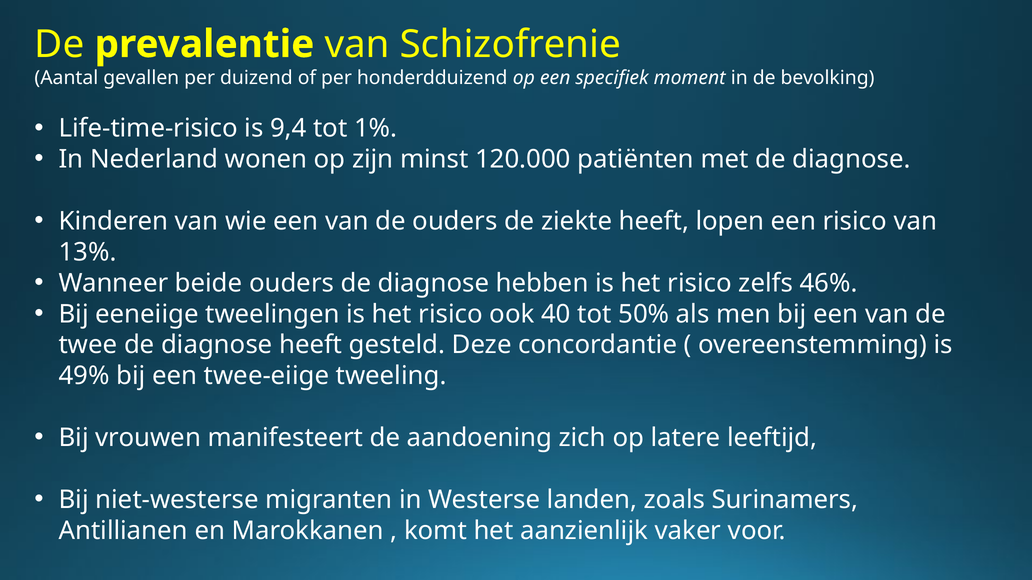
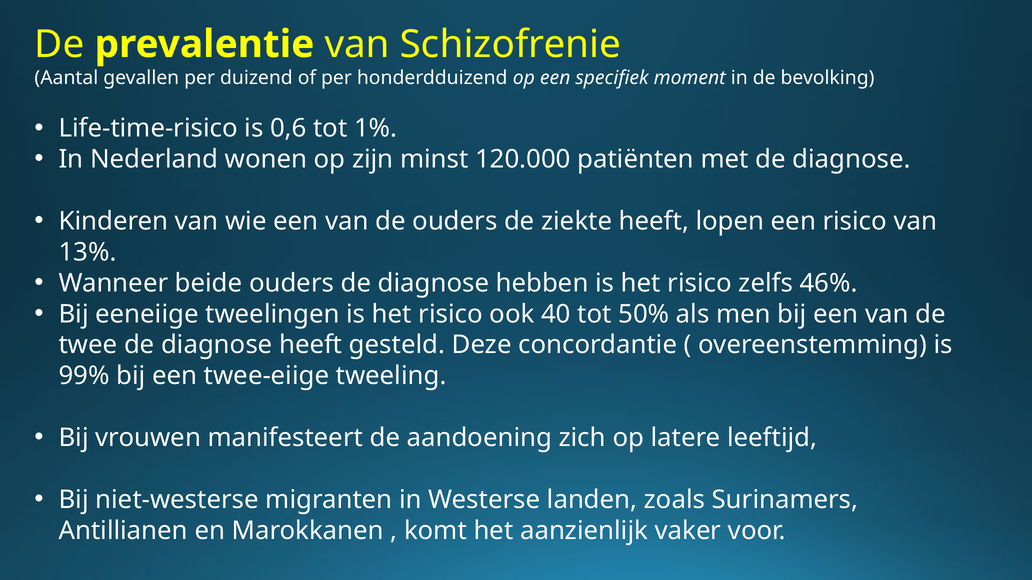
9,4: 9,4 -> 0,6 (288, 129)
49%: 49% -> 99% (84, 376)
